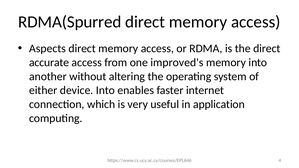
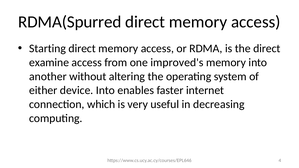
Aspects: Aspects -> Starting (48, 49)
accurate: accurate -> examine (49, 62)
application: application -> decreasing (219, 104)
